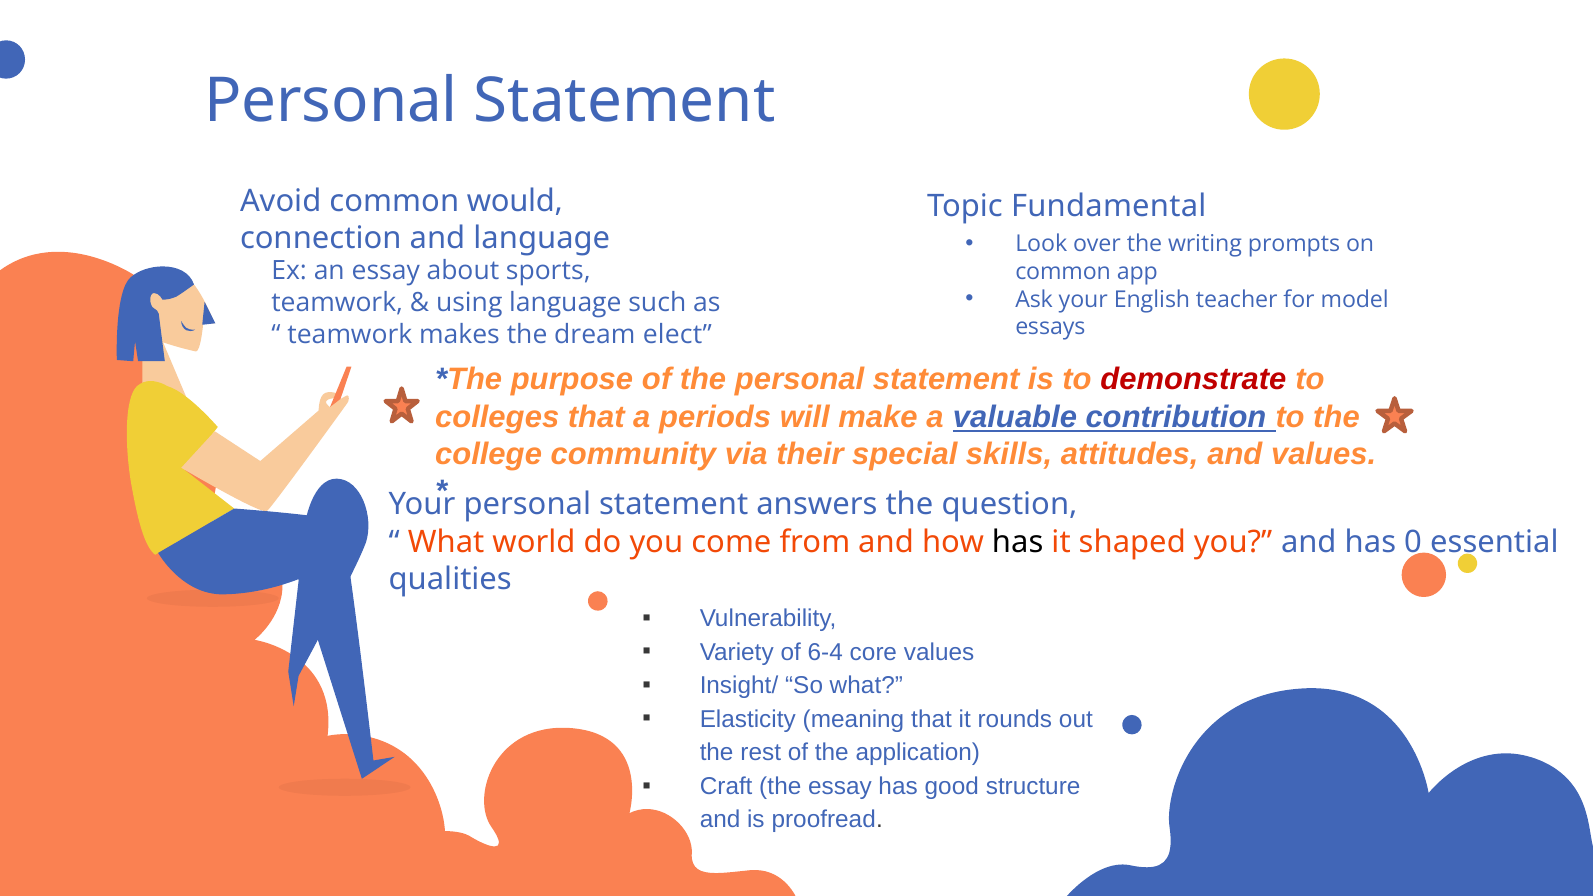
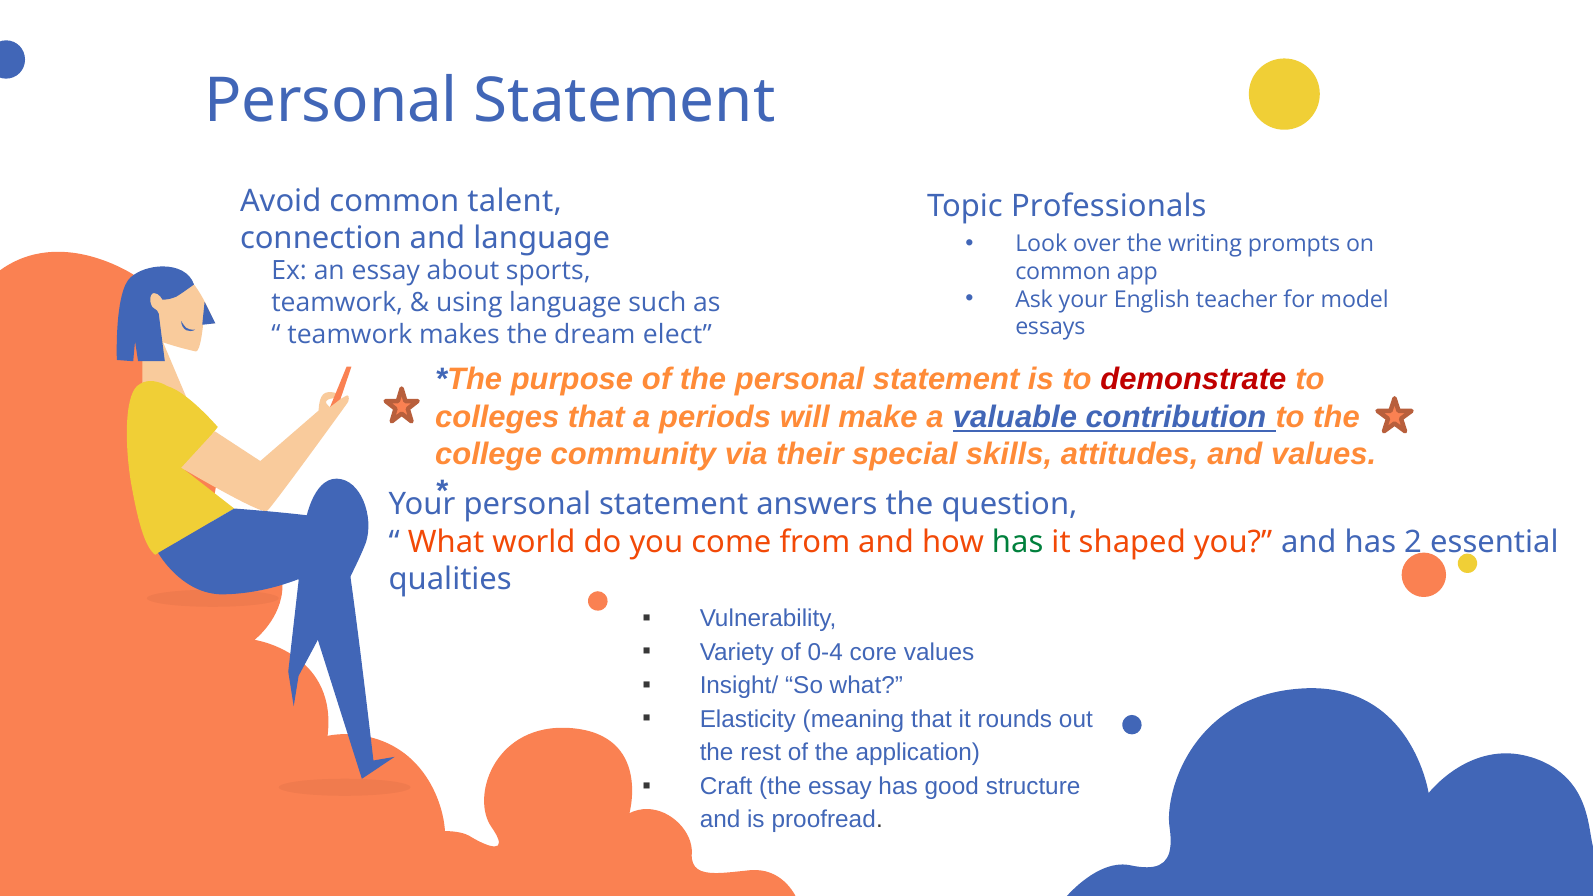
would: would -> talent (515, 201)
Fundamental: Fundamental -> Professionals (1109, 207)
has colour: black -> green (1018, 542)
0: 0 -> 2 (1413, 542)
6-4: 6-4 -> 0-4 (825, 652)
